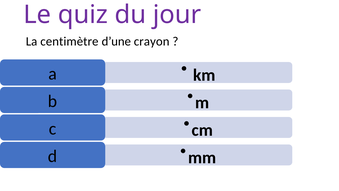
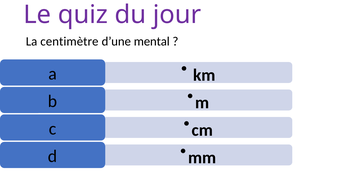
crayon: crayon -> mental (152, 41)
